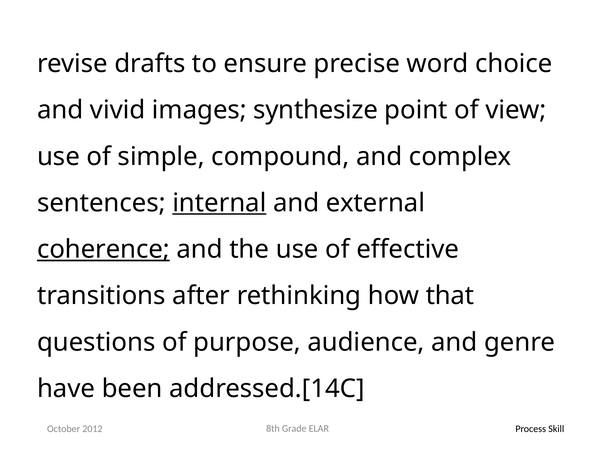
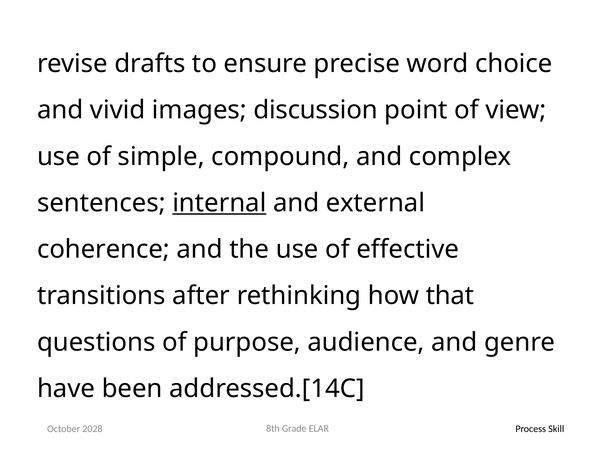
synthesize: synthesize -> discussion (316, 110)
coherence underline: present -> none (103, 249)
2012: 2012 -> 2028 (92, 429)
